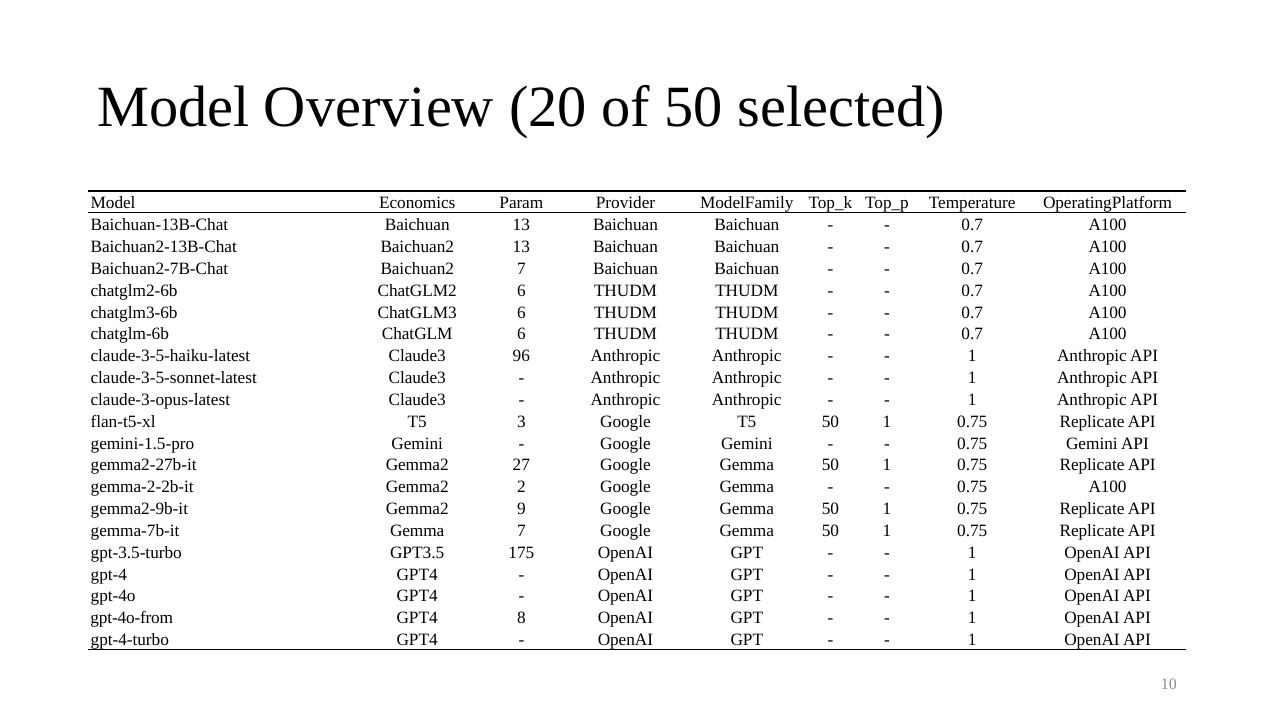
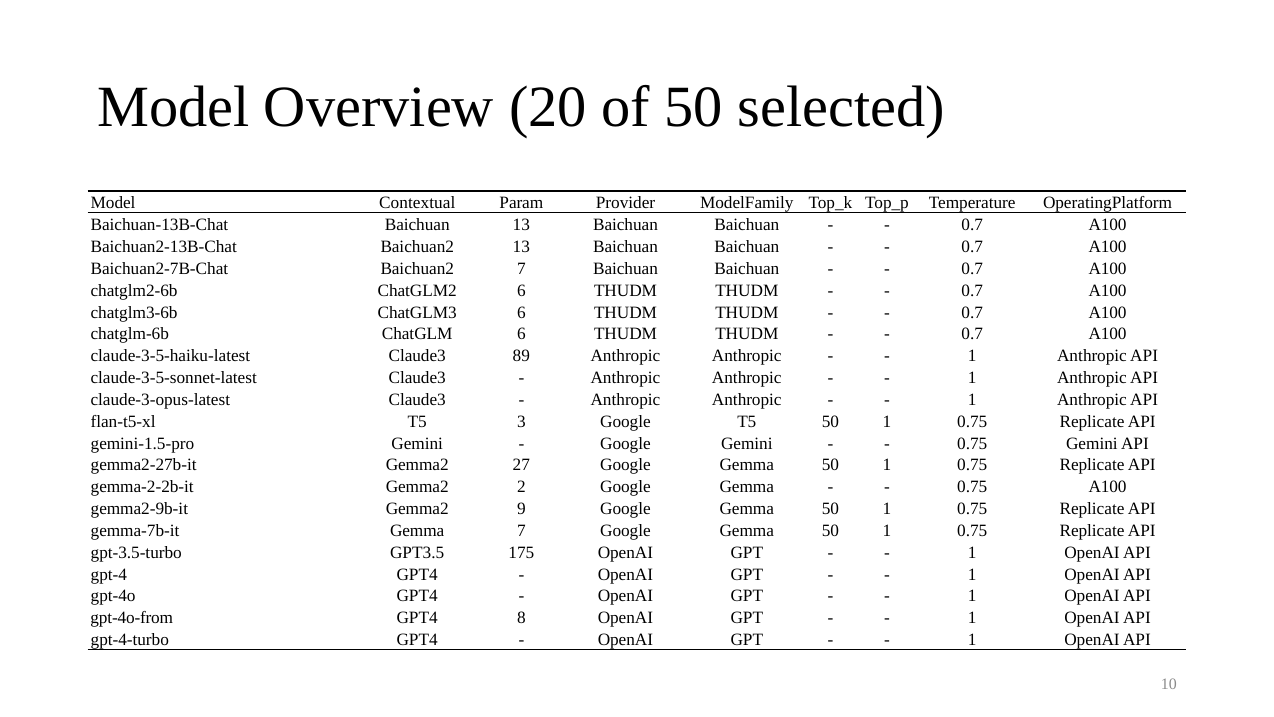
Economics: Economics -> Contextual (417, 203)
96: 96 -> 89 (521, 356)
